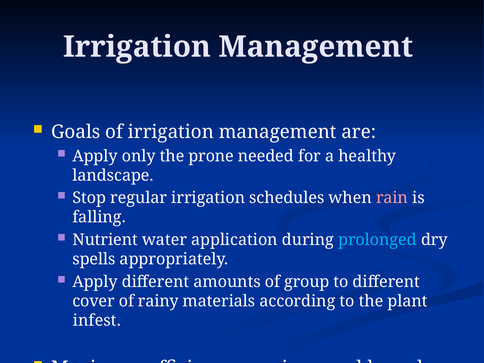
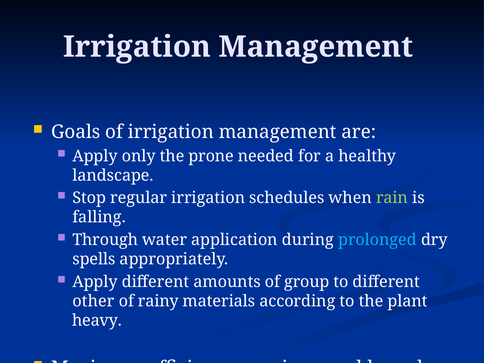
rain colour: pink -> light green (392, 198)
Nutrient: Nutrient -> Through (105, 240)
cover: cover -> other (93, 301)
infest: infest -> heavy (97, 321)
